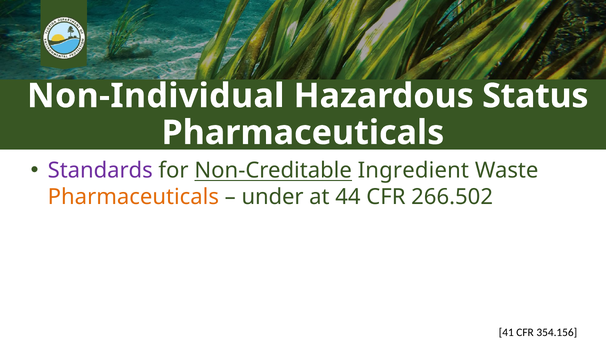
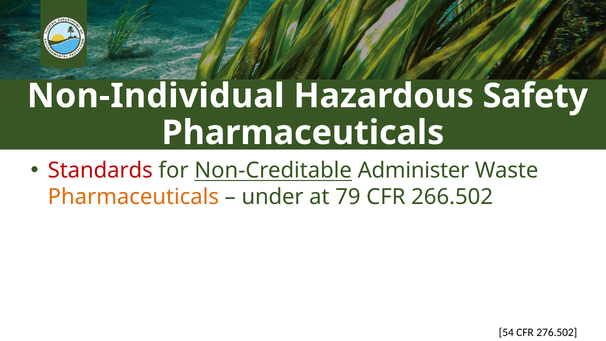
Status: Status -> Safety (535, 96)
Standards colour: purple -> red (100, 170)
Ingredient: Ingredient -> Administer (414, 170)
44: 44 -> 79 (348, 197)
41: 41 -> 54 (506, 332)
354.156: 354.156 -> 276.502 (557, 332)
